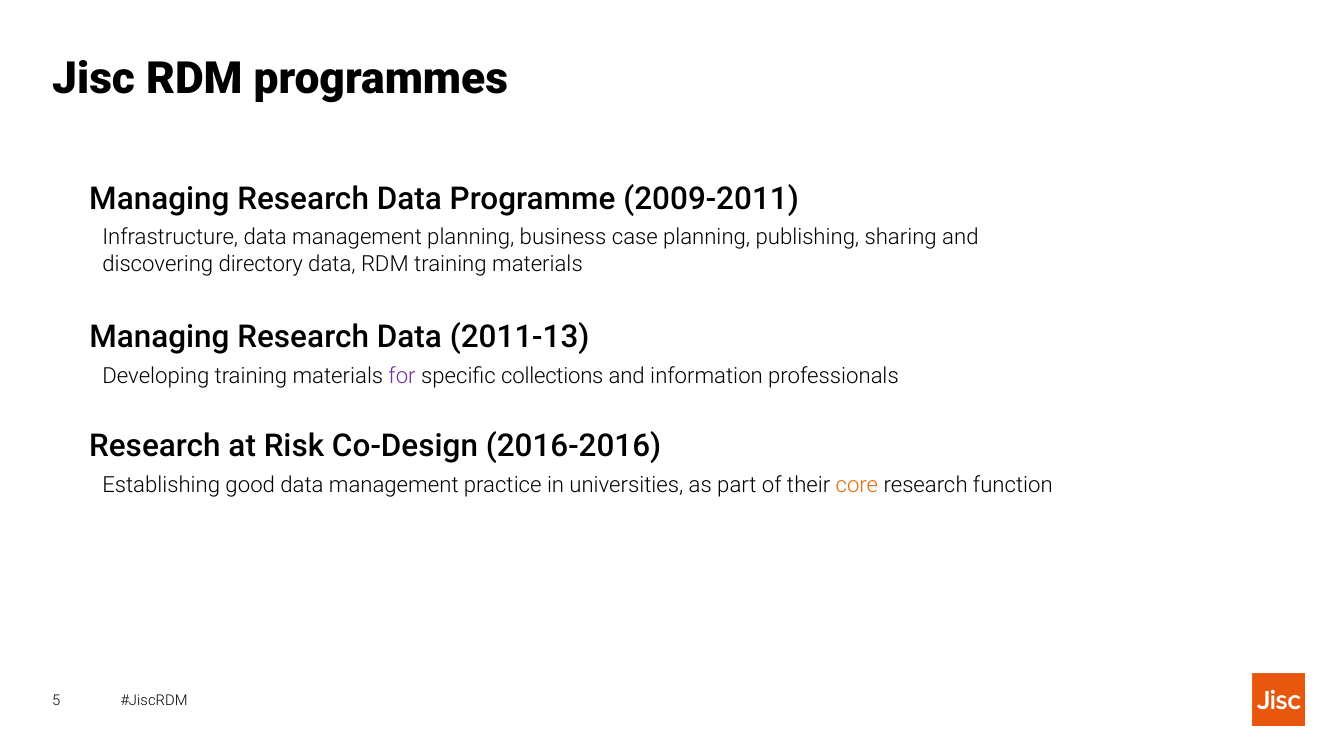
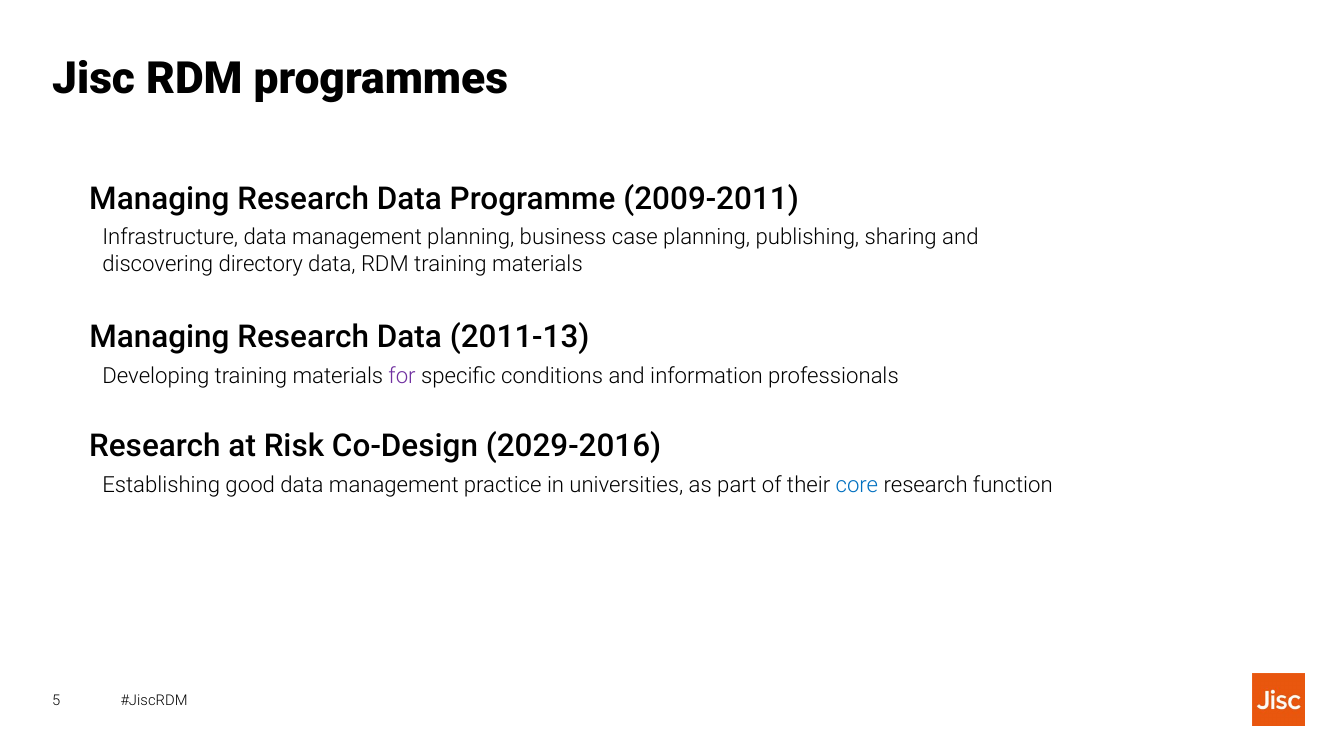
collections: collections -> conditions (552, 376)
2016-2016: 2016-2016 -> 2029-2016 (574, 446)
core colour: orange -> blue (857, 485)
